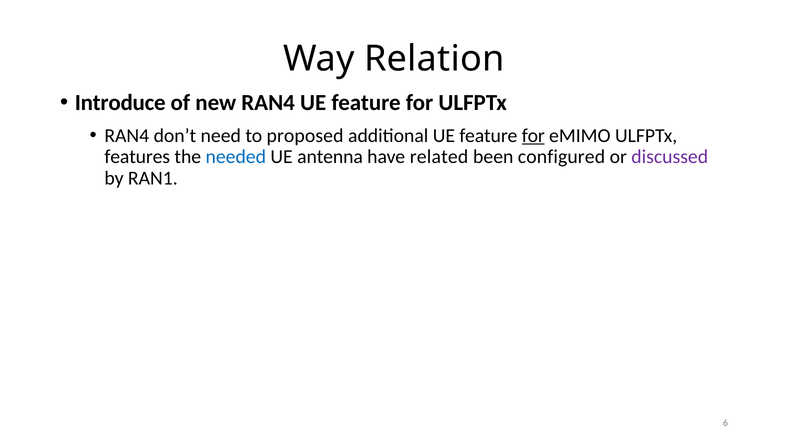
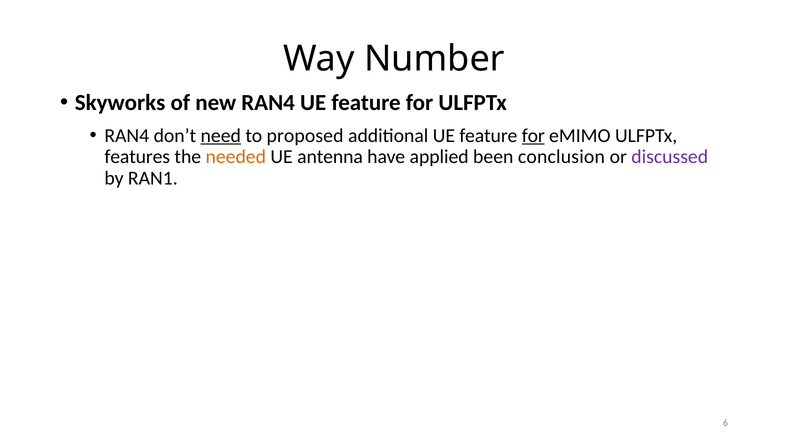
Relation: Relation -> Number (434, 59)
Introduce: Introduce -> Skyworks (120, 103)
need underline: none -> present (221, 136)
needed colour: blue -> orange (236, 157)
related: related -> applied (439, 157)
configured: configured -> conclusion (561, 157)
